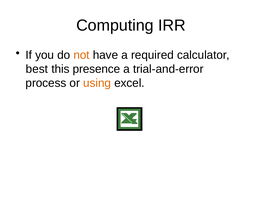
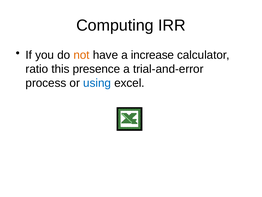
required: required -> increase (152, 55)
best: best -> ratio (37, 69)
using colour: orange -> blue (97, 83)
